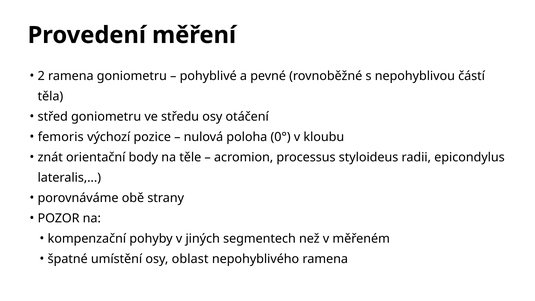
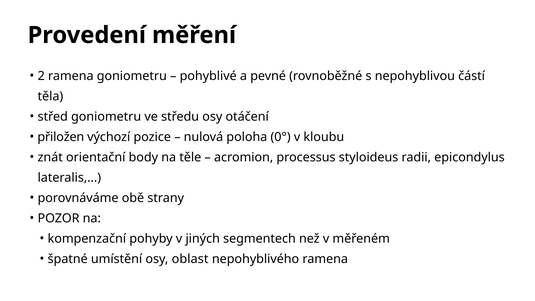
femoris: femoris -> přiložen (61, 137)
